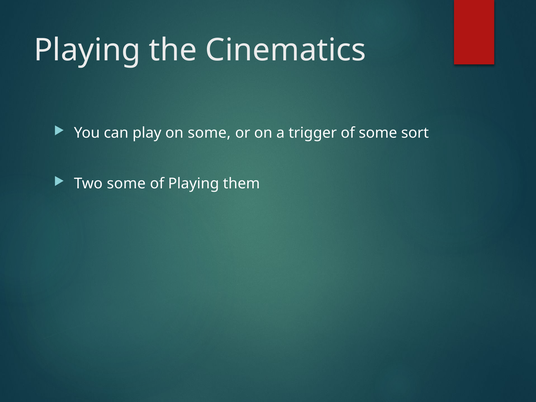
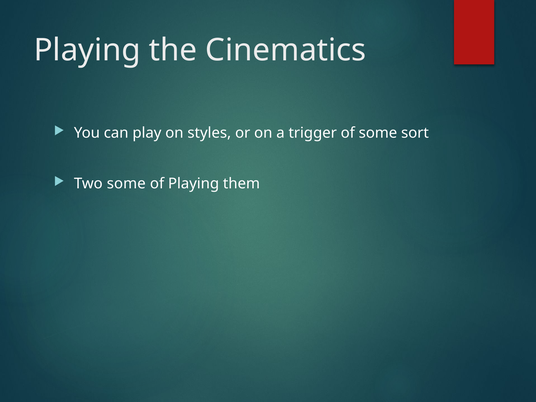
on some: some -> styles (209, 133)
